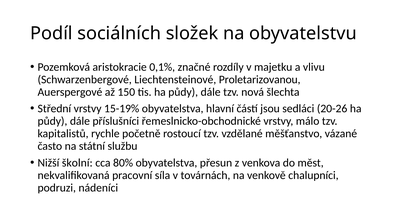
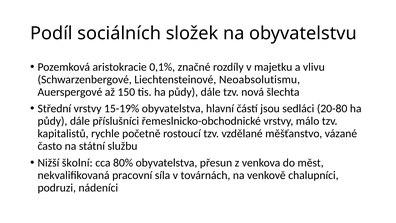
Proletarizovanou: Proletarizovanou -> Neoabsolutismu (260, 79)
20-26: 20-26 -> 20-80 (332, 109)
